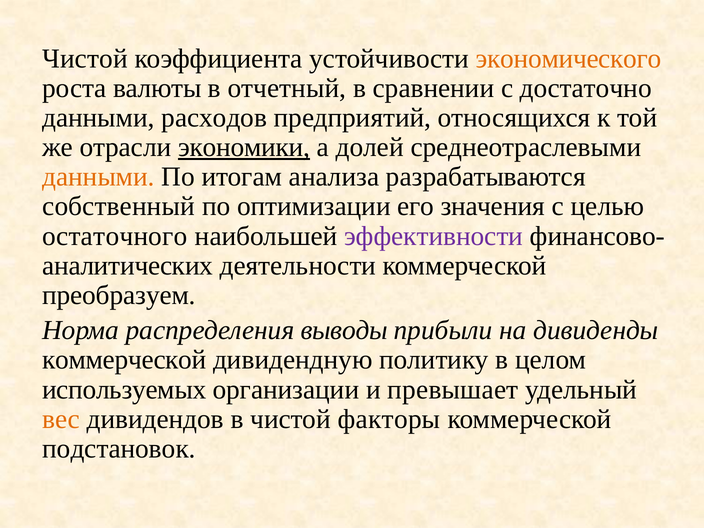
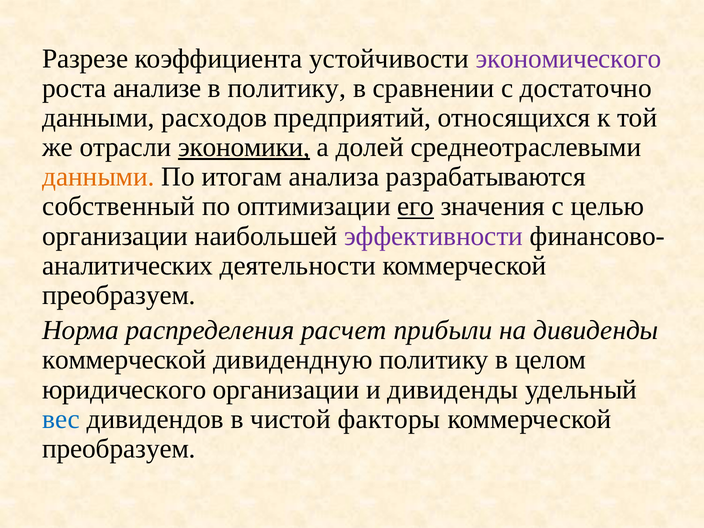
Чистой: Чистой -> Разрезе (85, 59)
экономического colour: orange -> purple (569, 59)
валюты: валюты -> анализе (157, 88)
в отчетный: отчетный -> политику (287, 88)
его underline: none -> present (416, 206)
остаточного: остаточного -> организации (115, 236)
выводы: выводы -> расчет (344, 330)
используемых: используемых -> юридического (124, 389)
и превышает: превышает -> дивиденды (453, 389)
вес colour: orange -> blue (61, 419)
подстановок: подстановок -> преобразуем (119, 449)
